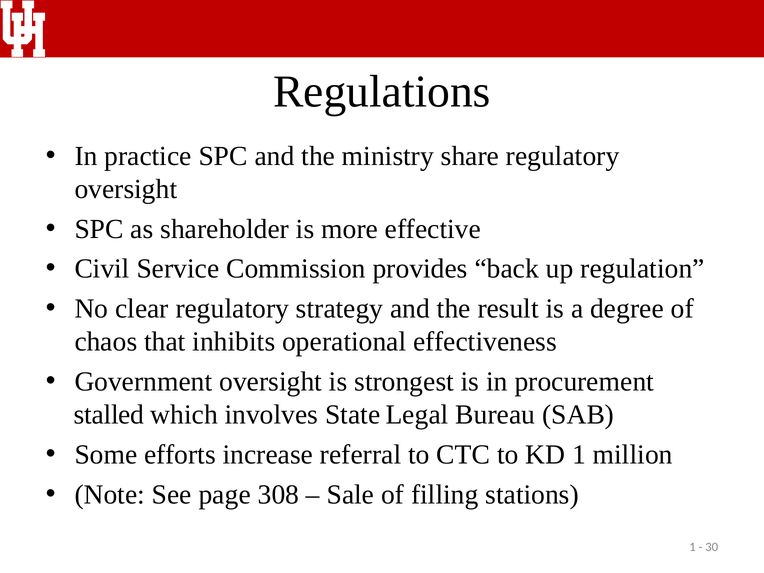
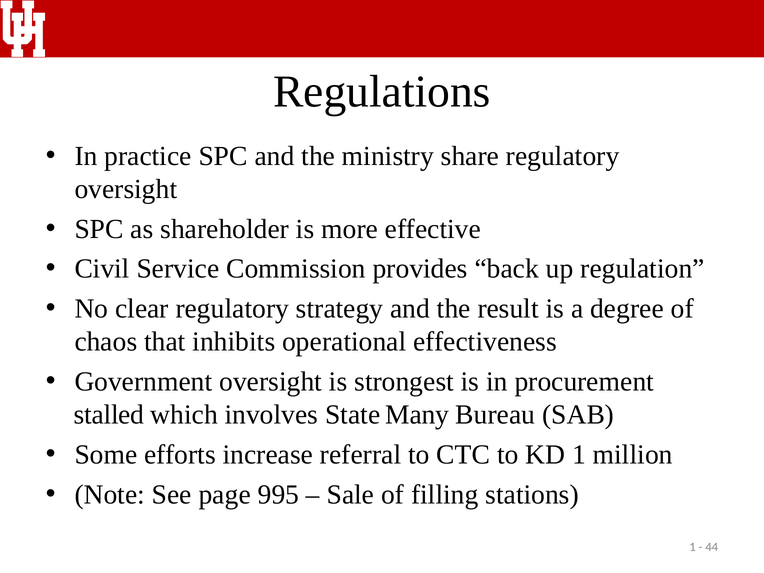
Legal: Legal -> Many (417, 415)
308: 308 -> 995 (278, 495)
30: 30 -> 44 (712, 547)
